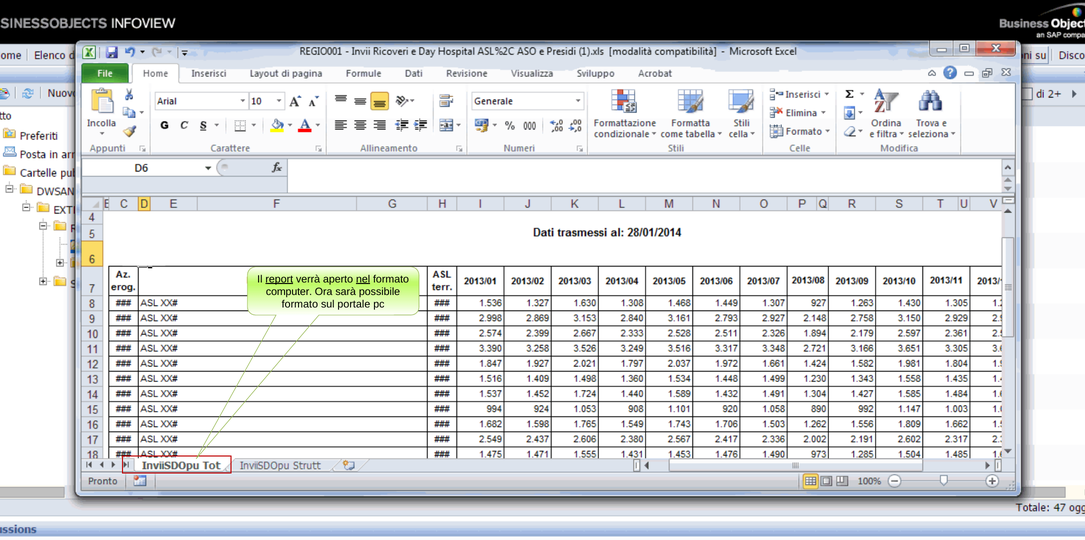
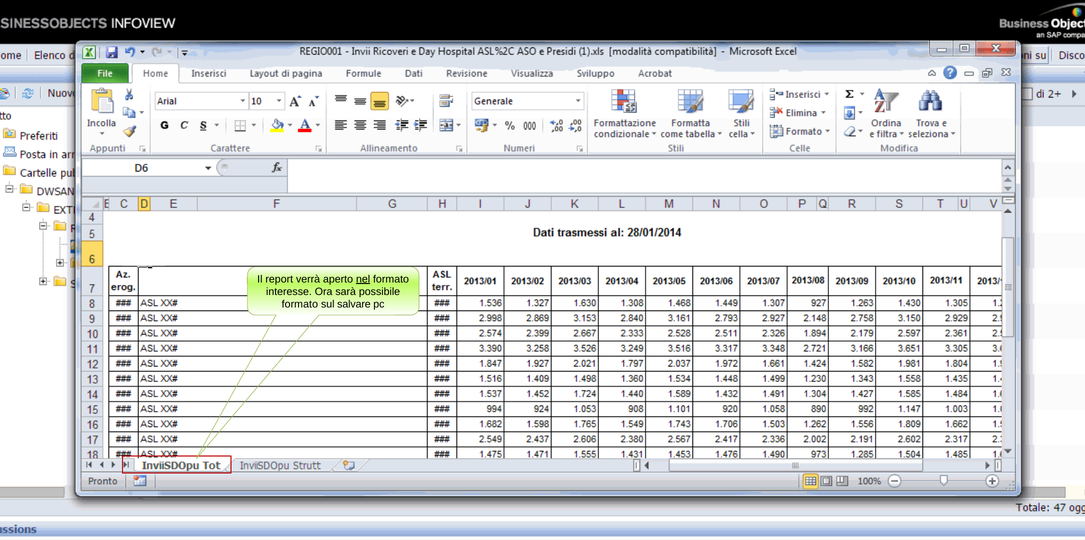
report underline: present -> none (279, 279)
computer: computer -> interesse (289, 292)
portale: portale -> salvare (354, 305)
